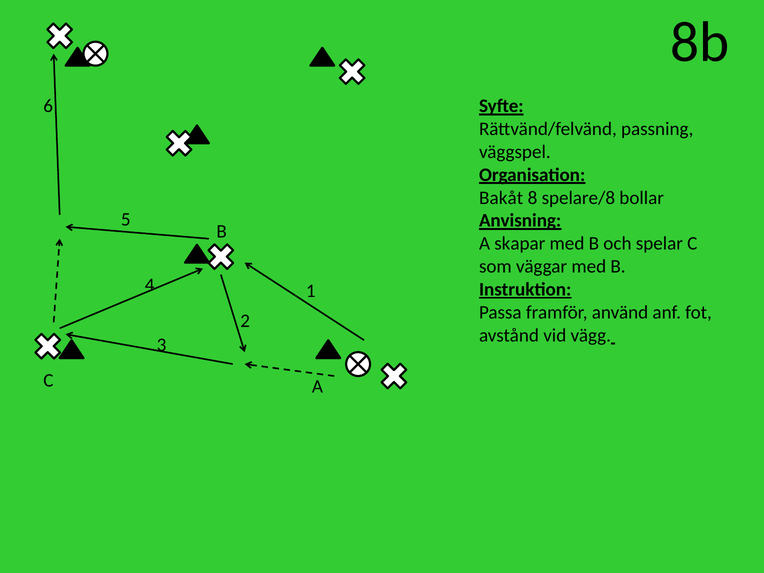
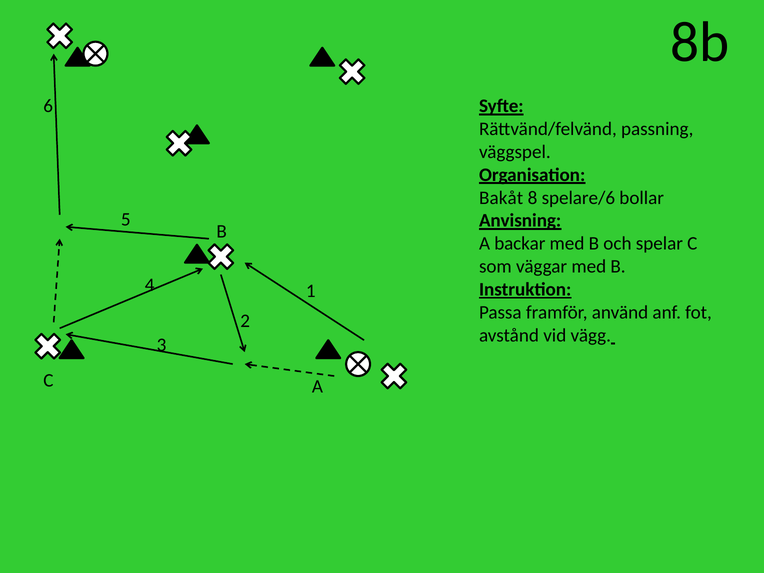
spelare/8: spelare/8 -> spelare/6 (578, 198)
skapar: skapar -> backar (520, 244)
